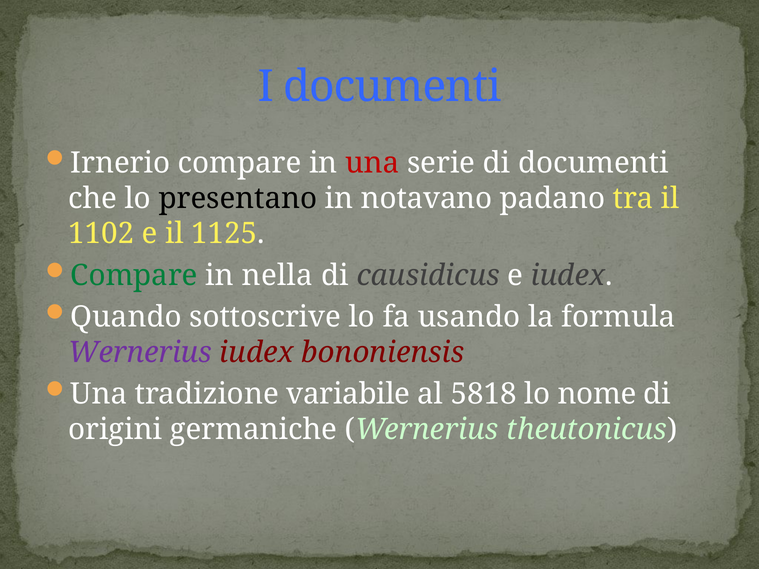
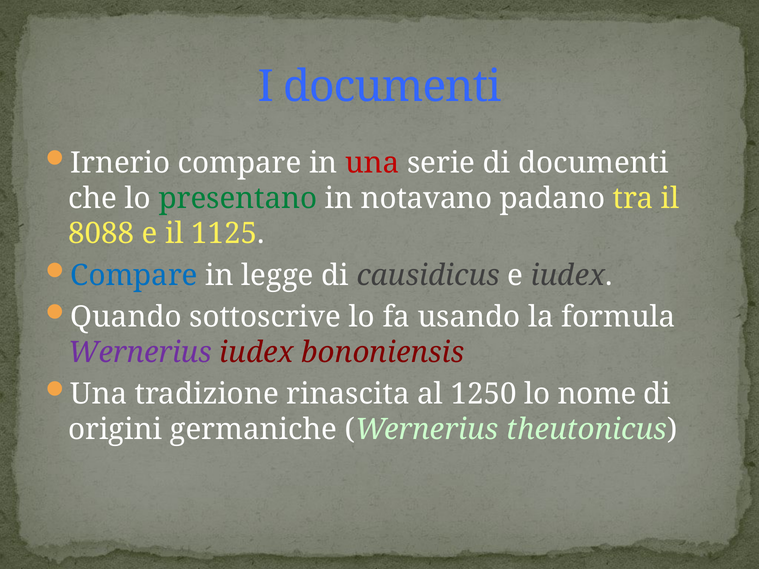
presentano colour: black -> green (238, 198)
1102: 1102 -> 8088 (101, 234)
Compare colour: green -> blue (134, 275)
nella: nella -> legge (278, 275)
variabile: variabile -> rinascita (348, 394)
5818: 5818 -> 1250 (484, 394)
